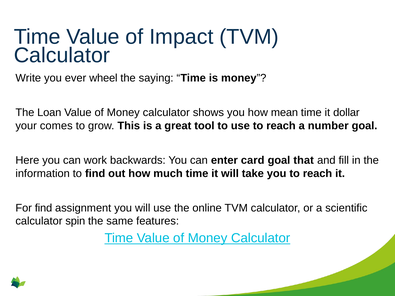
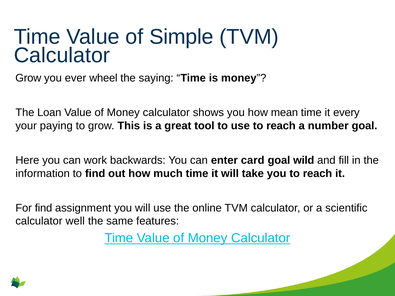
Impact: Impact -> Simple (181, 37)
Write: Write -> Grow (28, 78)
dollar: dollar -> every (346, 113)
comes: comes -> paying (56, 126)
that: that -> wild (304, 160)
spin: spin -> well (75, 221)
